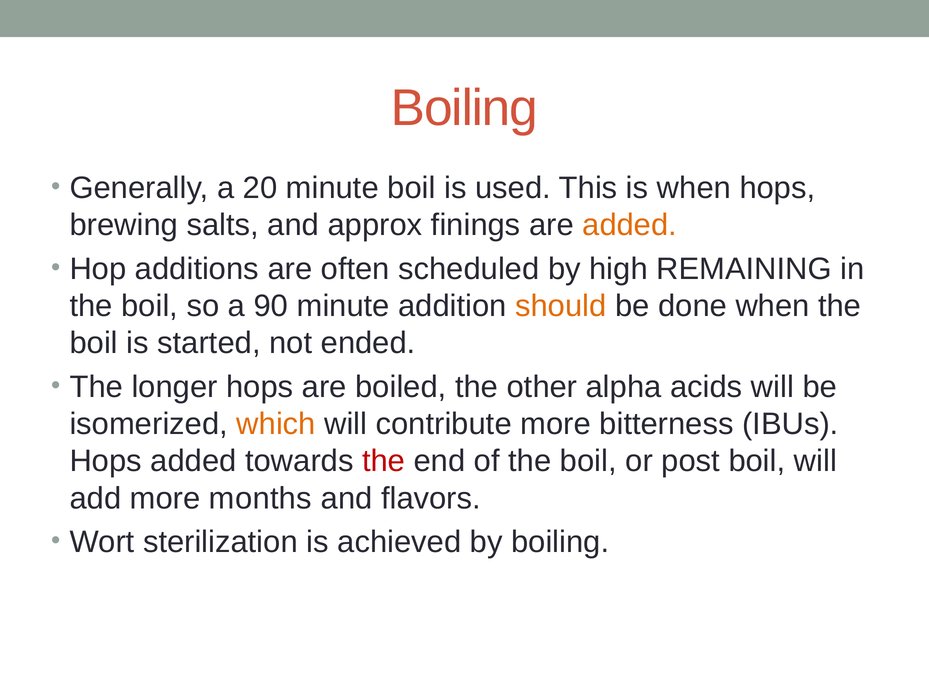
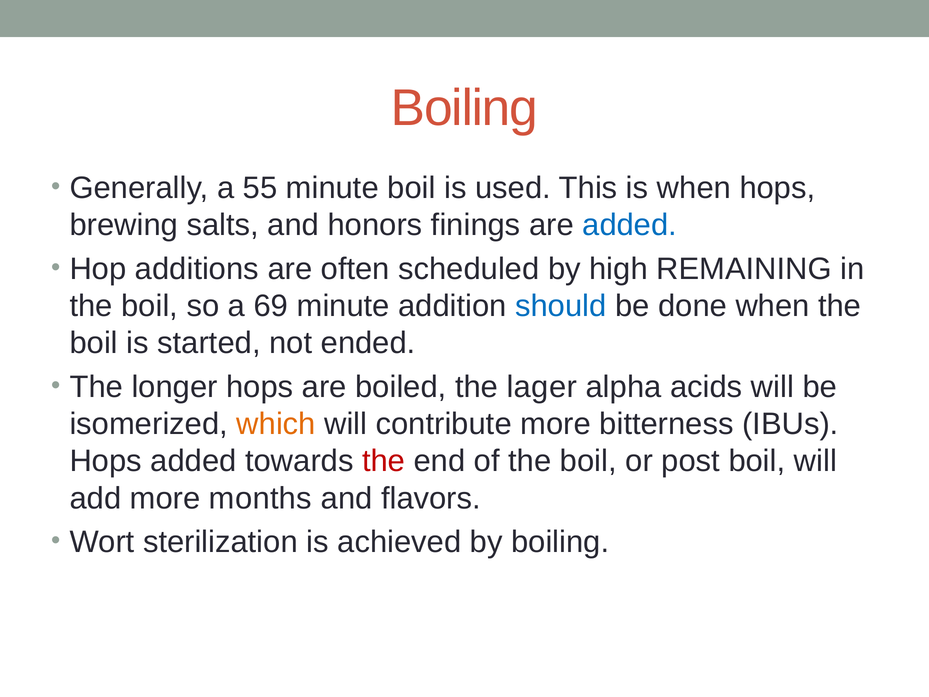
20: 20 -> 55 (260, 188)
approx: approx -> honors (375, 225)
added colour: orange -> blue (630, 225)
90: 90 -> 69 (271, 306)
should colour: orange -> blue (561, 306)
other: other -> lager (542, 387)
